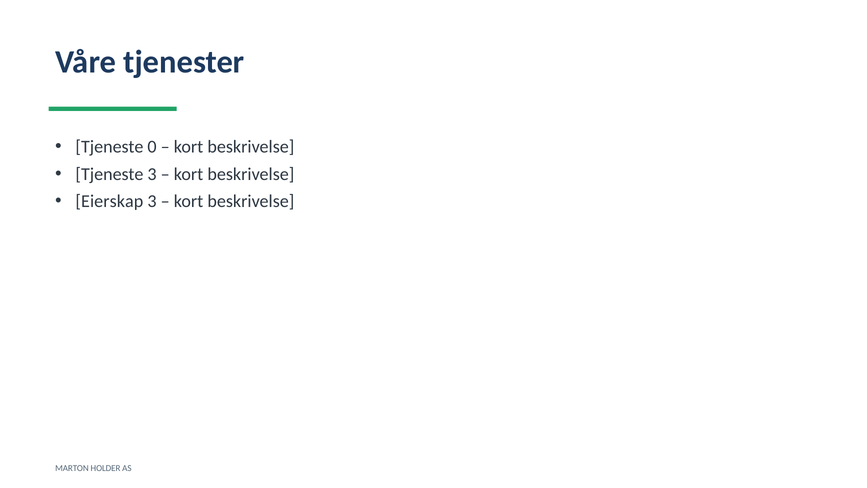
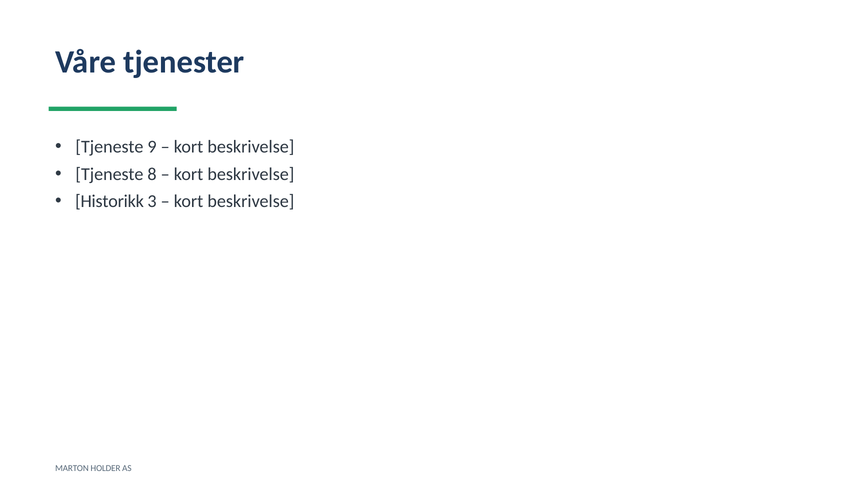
0: 0 -> 9 (152, 147)
Tjeneste 3: 3 -> 8 (152, 174)
Eierskap: Eierskap -> Historikk (110, 201)
